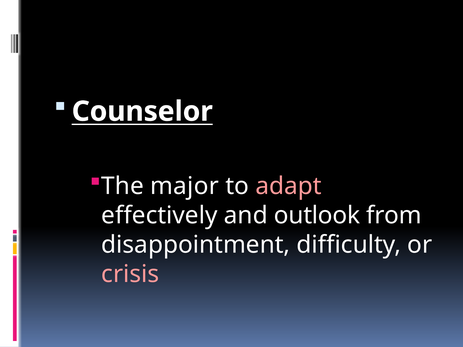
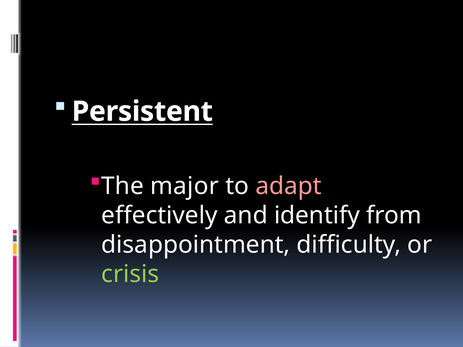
Counselor: Counselor -> Persistent (142, 112)
outlook: outlook -> identify (317, 216)
crisis colour: pink -> light green (130, 274)
